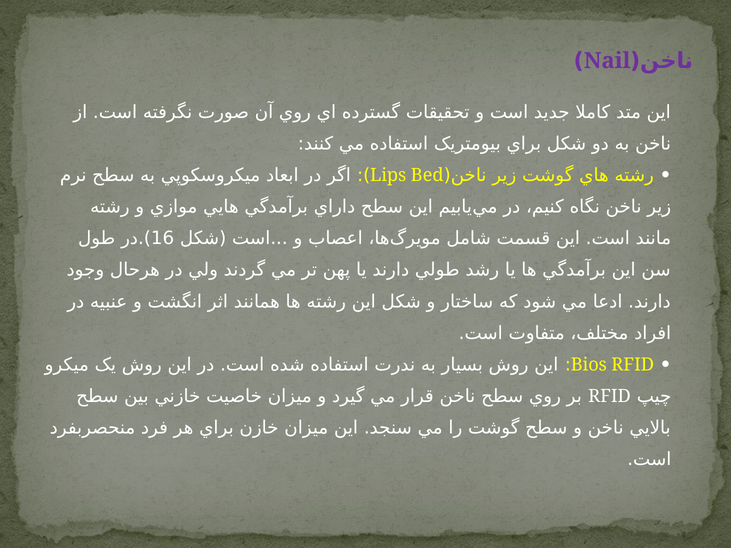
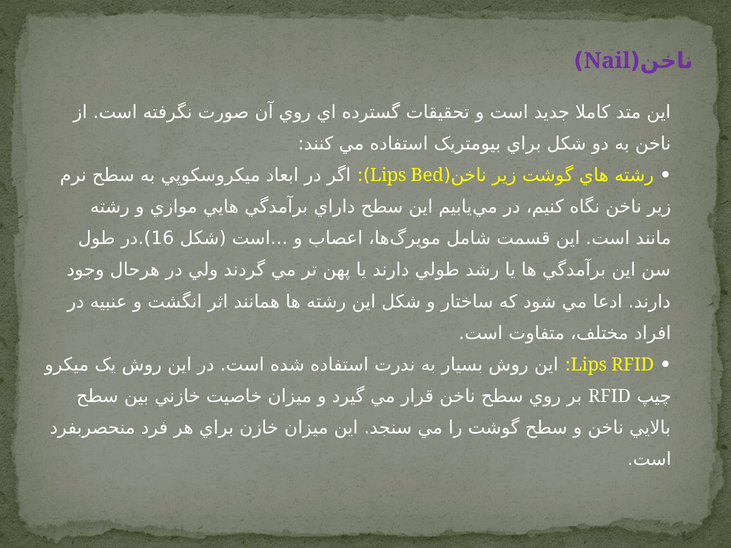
Bios: Bios -> Lips (589, 365)
